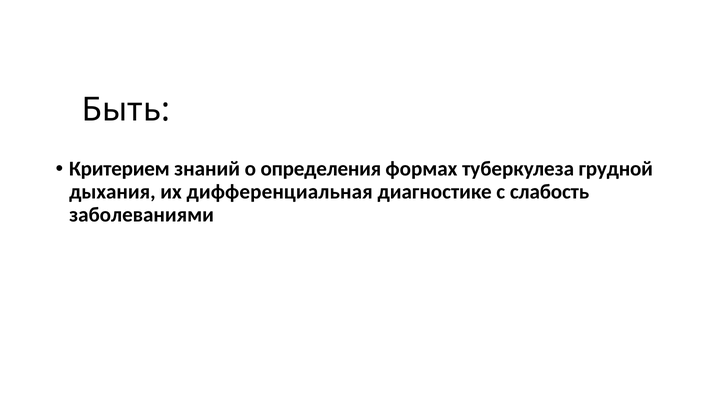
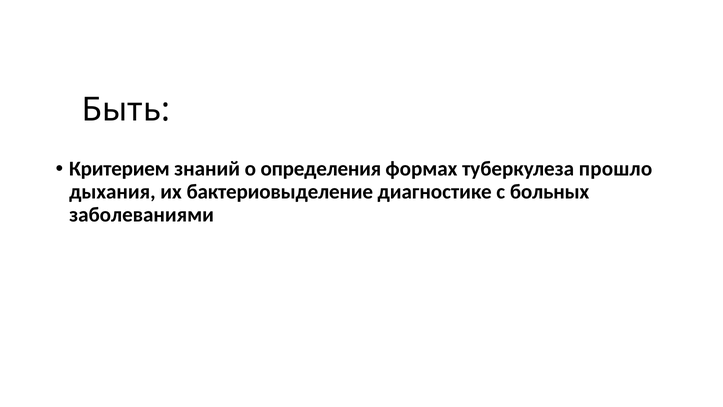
грудной: грудной -> прошло (616, 169)
дифференциальная: дифференциальная -> бактериовыделение (280, 192)
слабость: слабость -> больных (550, 192)
